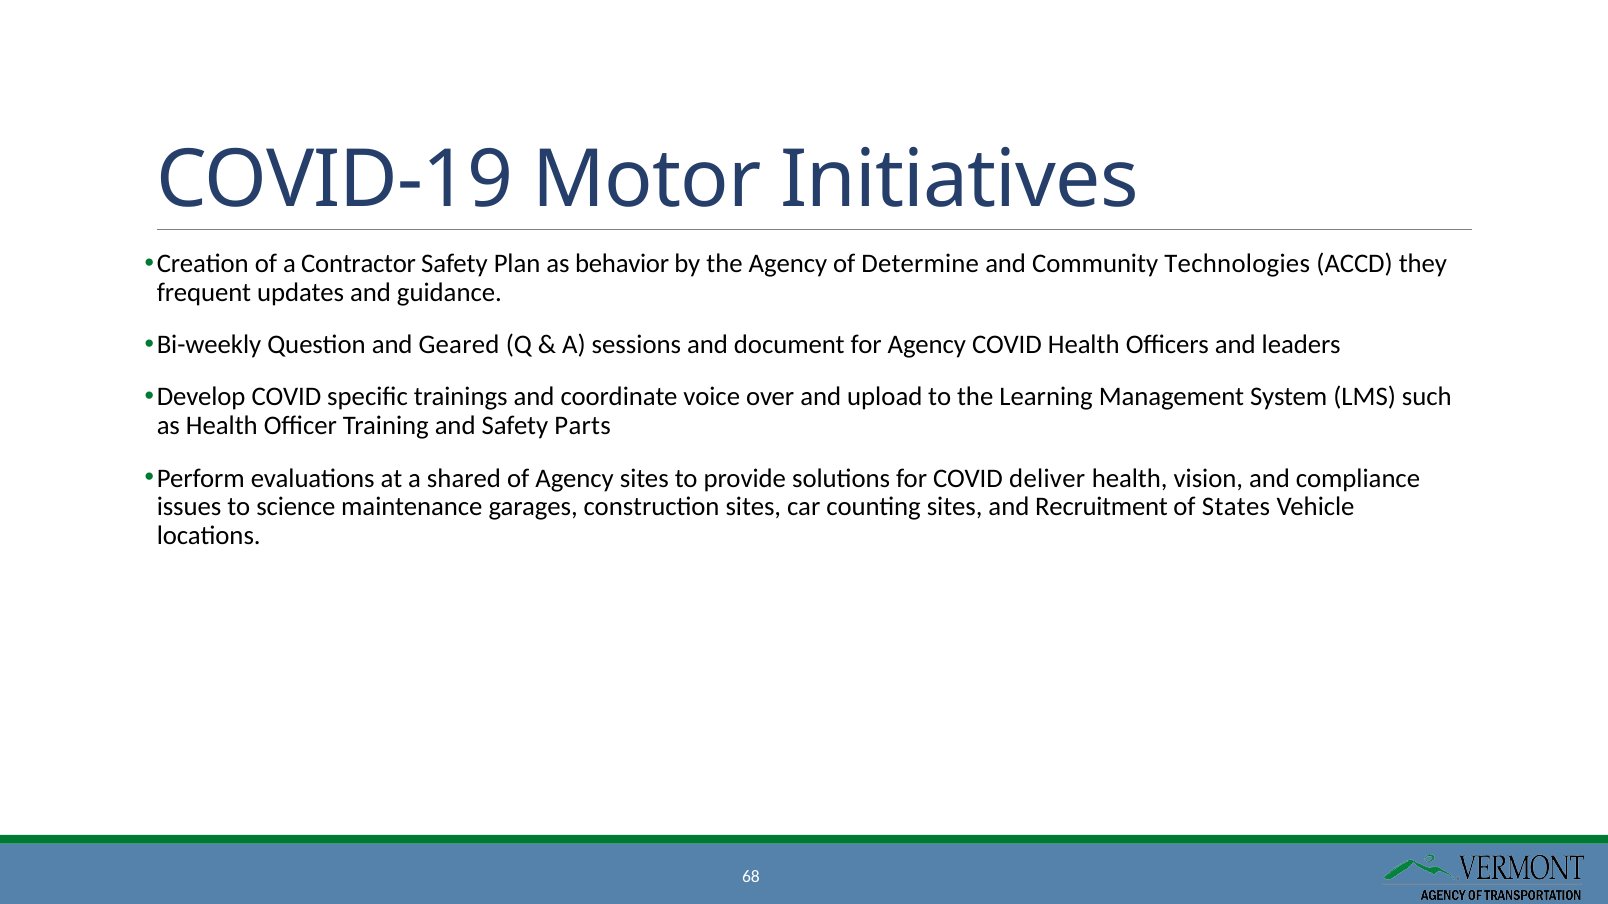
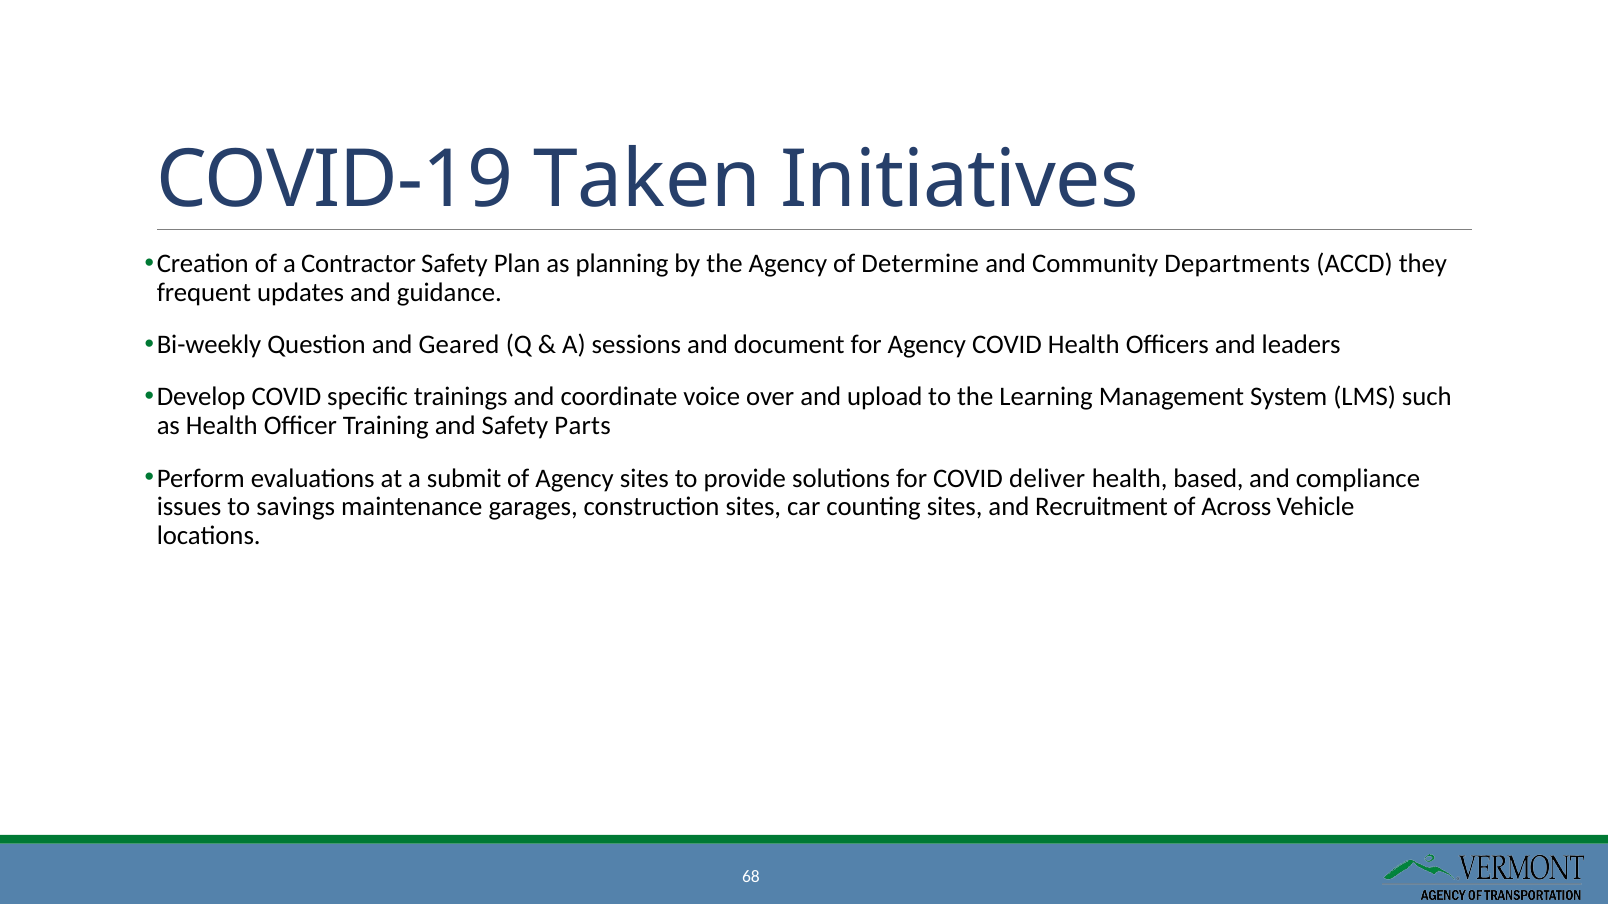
Motor: Motor -> Taken (647, 180)
behavior: behavior -> planning (622, 264)
Technologies: Technologies -> Departments (1237, 264)
shared: shared -> submit (464, 478)
vision: vision -> based (1208, 478)
science: science -> savings (296, 507)
States: States -> Across (1236, 507)
